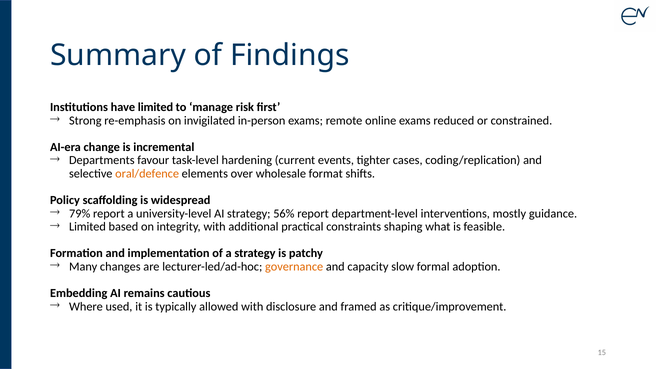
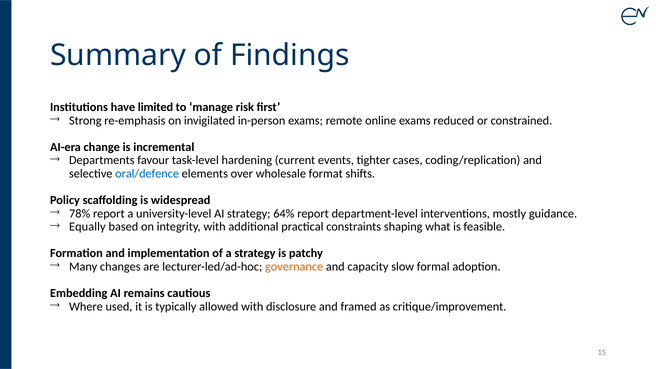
oral/defence colour: orange -> blue (147, 174)
79%: 79% -> 78% (80, 214)
56%: 56% -> 64% (284, 214)
Limited: Limited -> Equally (87, 227)
